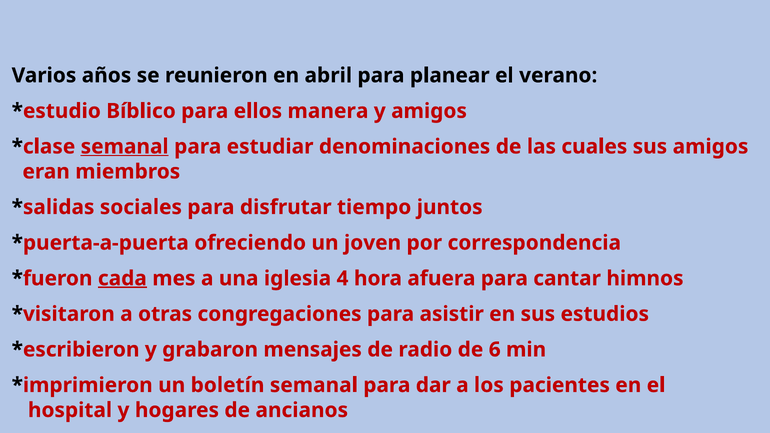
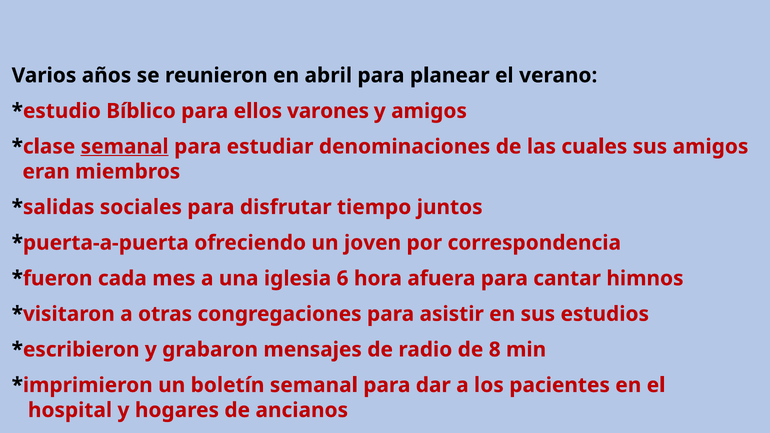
manera: manera -> varones (328, 111)
cada underline: present -> none (122, 278)
4: 4 -> 6 (343, 278)
6: 6 -> 8 (495, 350)
